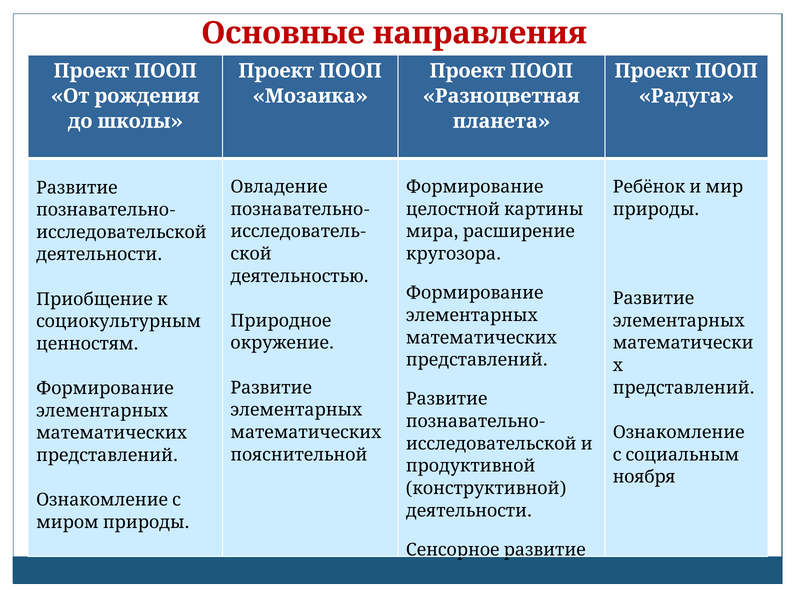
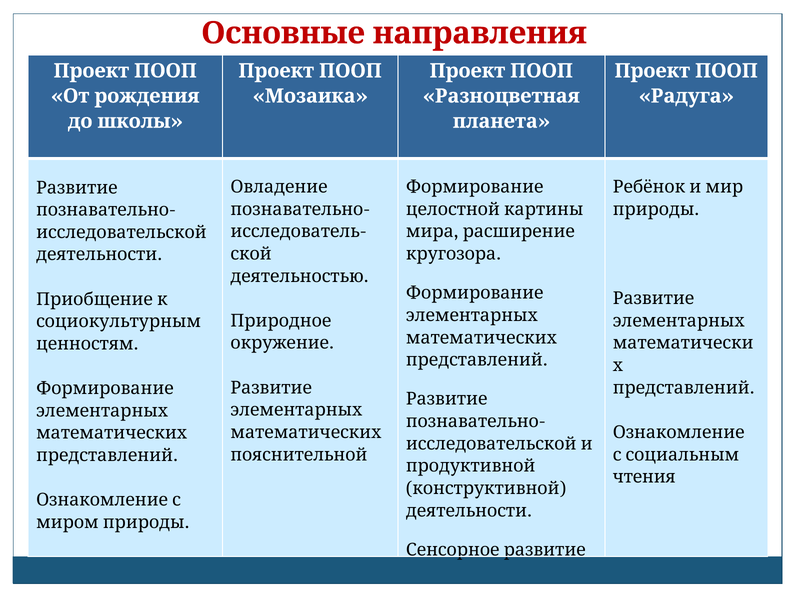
ноября: ноября -> чтения (644, 477)
